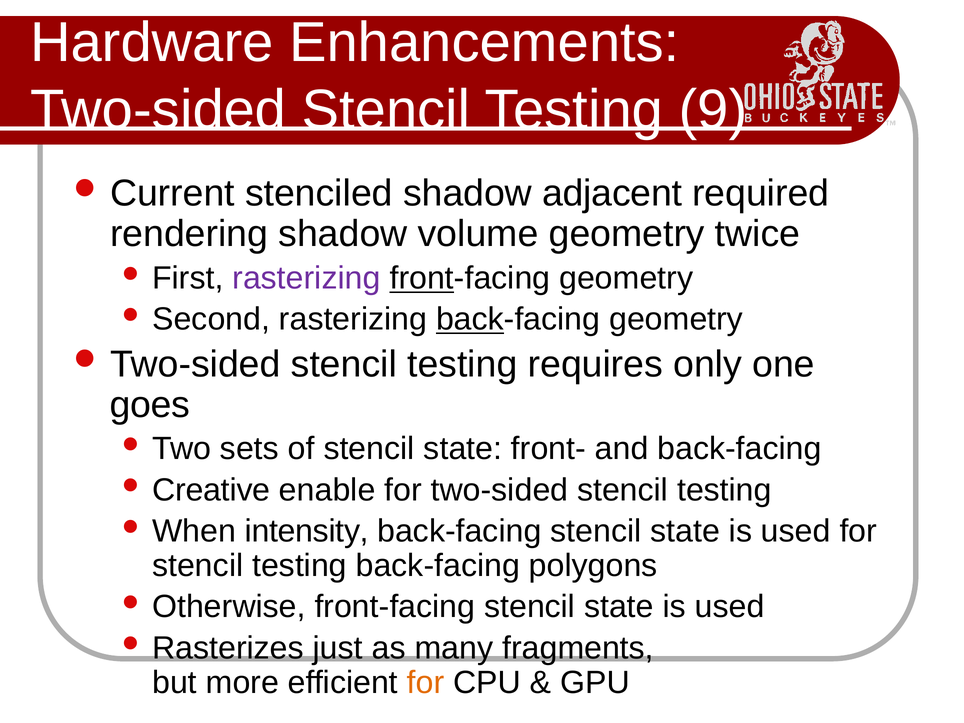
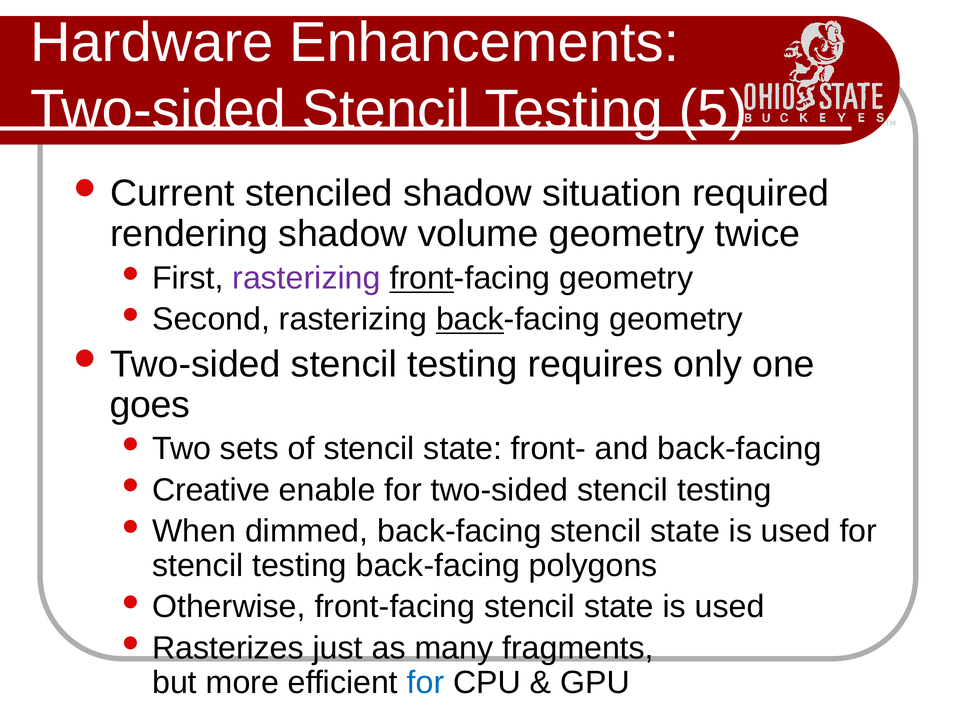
9: 9 -> 5 (713, 110)
adjacent: adjacent -> situation (612, 194)
intensity: intensity -> dimmed (307, 531)
for colour: orange -> blue (426, 683)
